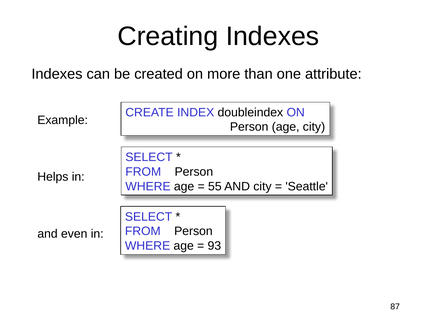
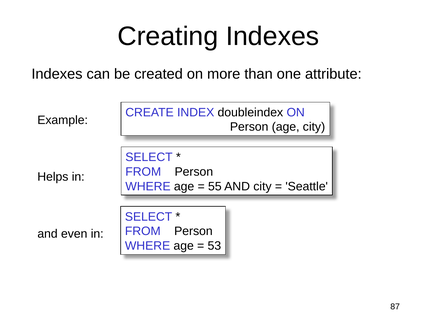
93: 93 -> 53 (214, 246)
